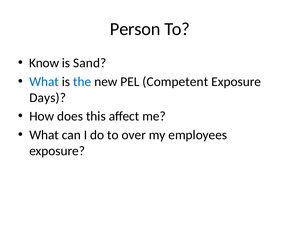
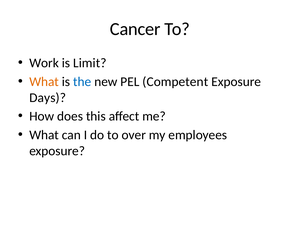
Person: Person -> Cancer (135, 29)
Know: Know -> Work (44, 63)
Sand: Sand -> Limit (90, 63)
What colour: blue -> orange (44, 82)
